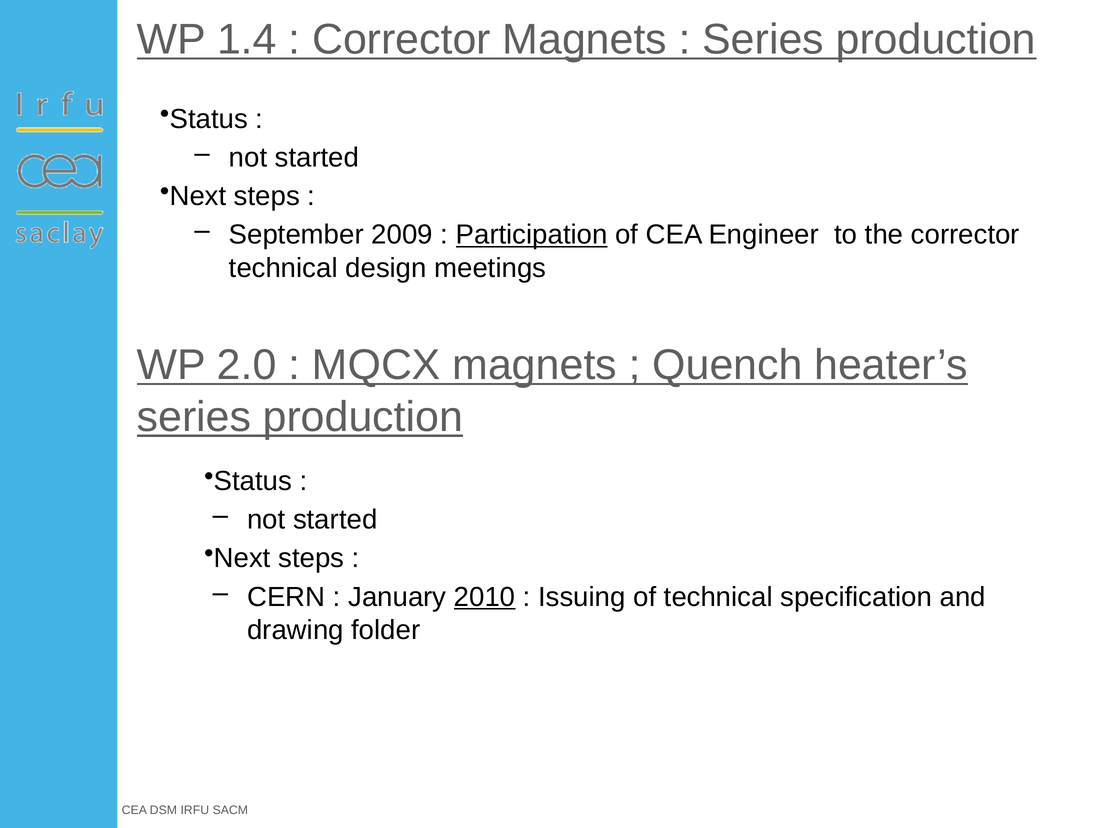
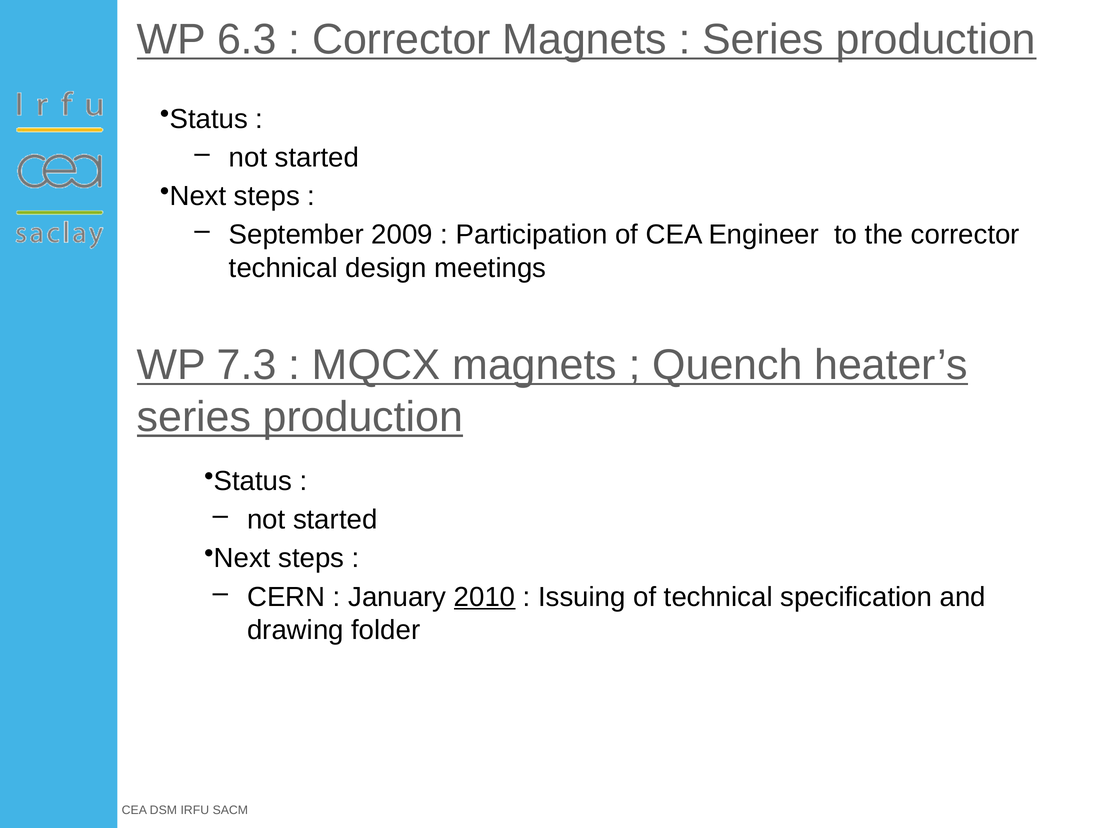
1.4: 1.4 -> 6.3 (247, 40)
Participation underline: present -> none (532, 235)
2.0: 2.0 -> 7.3 (247, 365)
